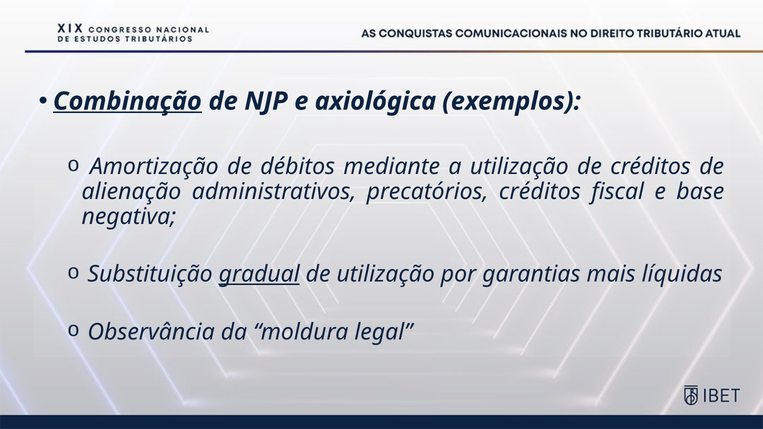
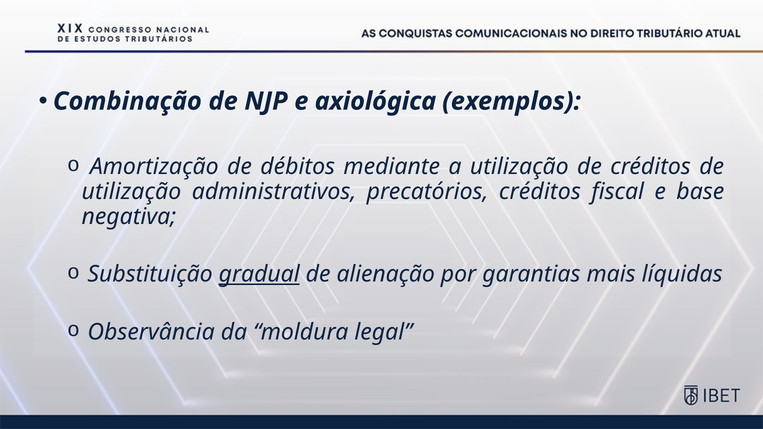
Combinação underline: present -> none (127, 101)
alienação: alienação -> utilização (131, 192)
de utilização: utilização -> alienação (386, 274)
